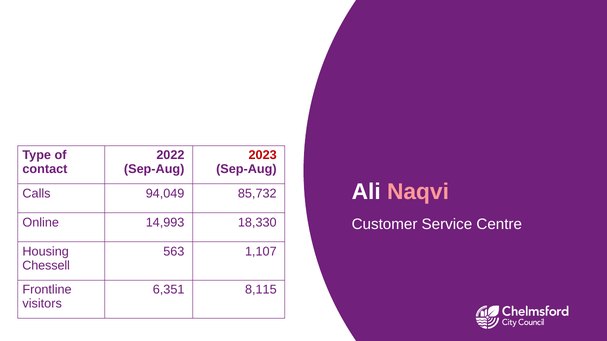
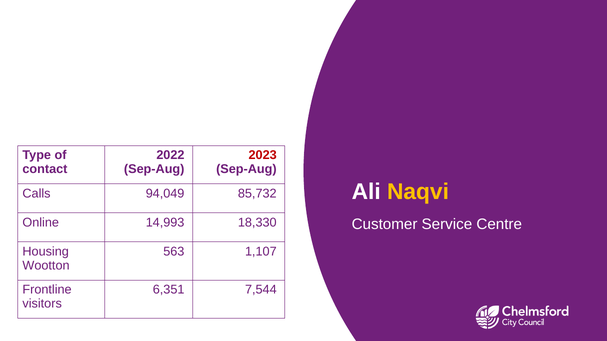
Naqvi colour: pink -> yellow (418, 192)
Chessell: Chessell -> Wootton (46, 266)
8,115: 8,115 -> 7,544 (261, 290)
